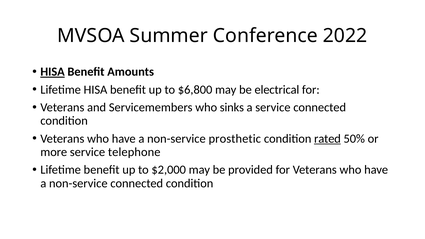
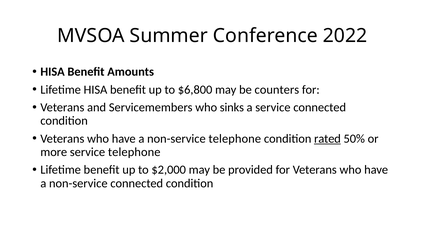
HISA underline: present -> none (53, 72)
electrical: electrical -> counters (277, 90)
non-service prosthetic: prosthetic -> telephone (235, 139)
